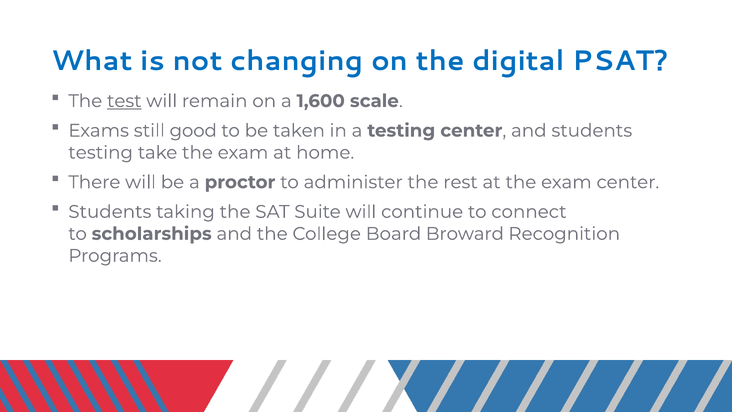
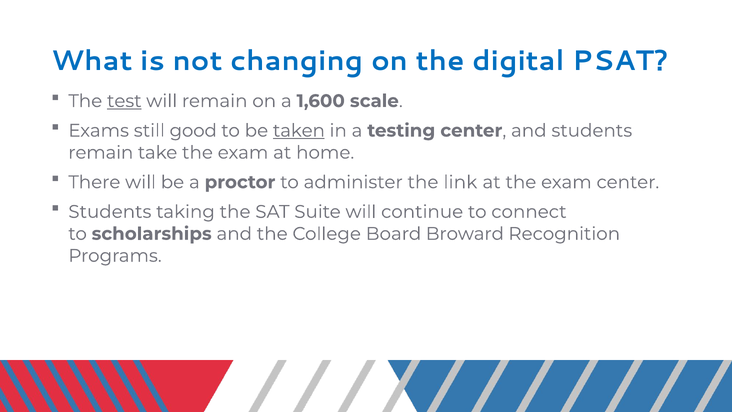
taken underline: none -> present (299, 131)
testing: testing -> remain (101, 153)
rest: rest -> link (460, 182)
